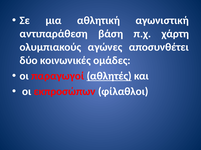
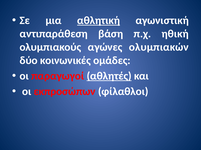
αθλητική underline: none -> present (99, 21)
χάρτη: χάρτη -> ηθική (175, 34)
αποσυνθέτει: αποσυνθέτει -> ολυμπιακών (159, 47)
